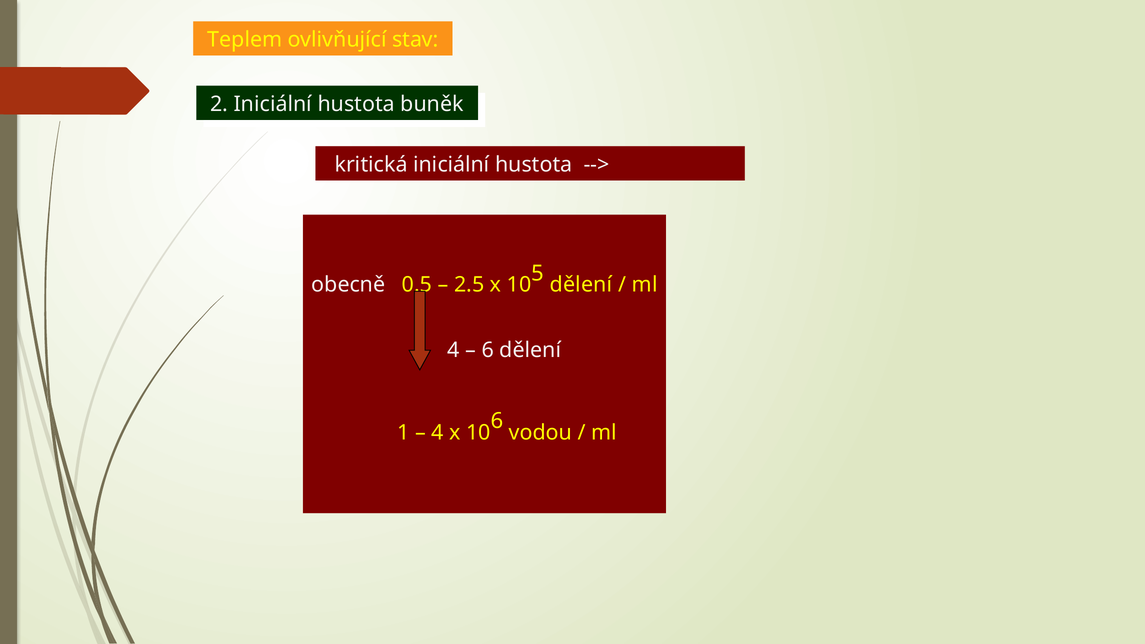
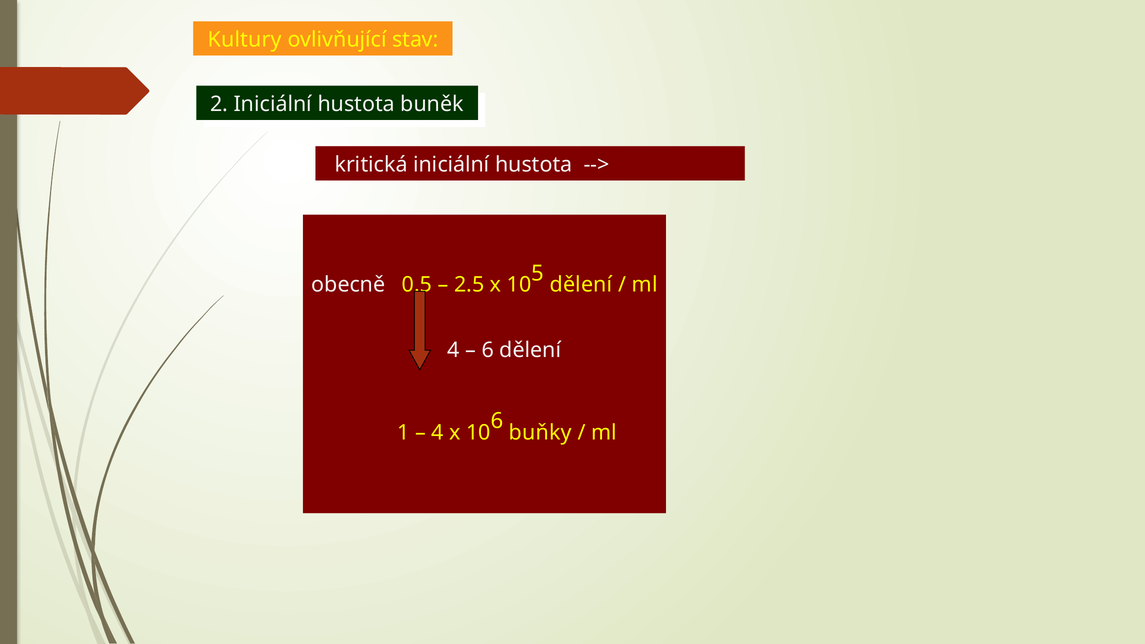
Teplem: Teplem -> Kultury (245, 40)
vodou: vodou -> buňky (540, 433)
